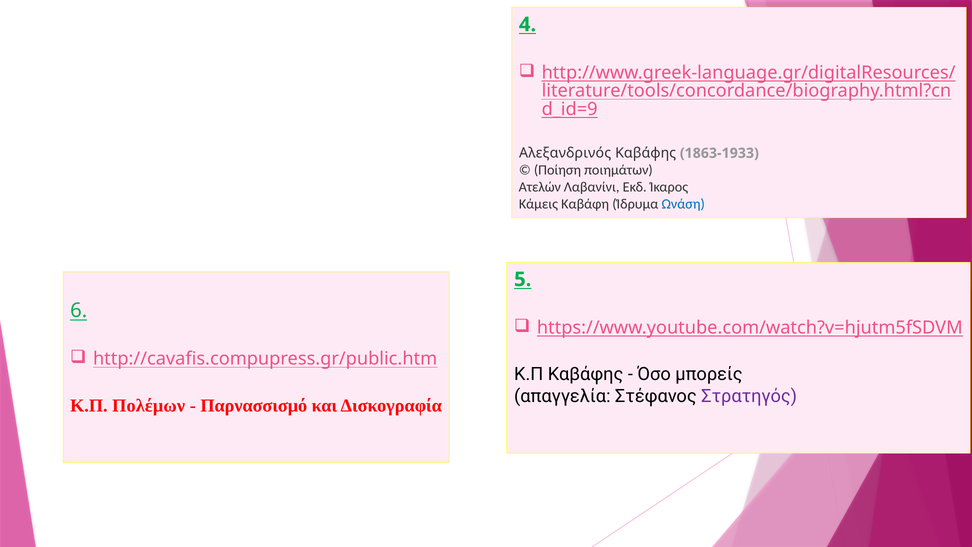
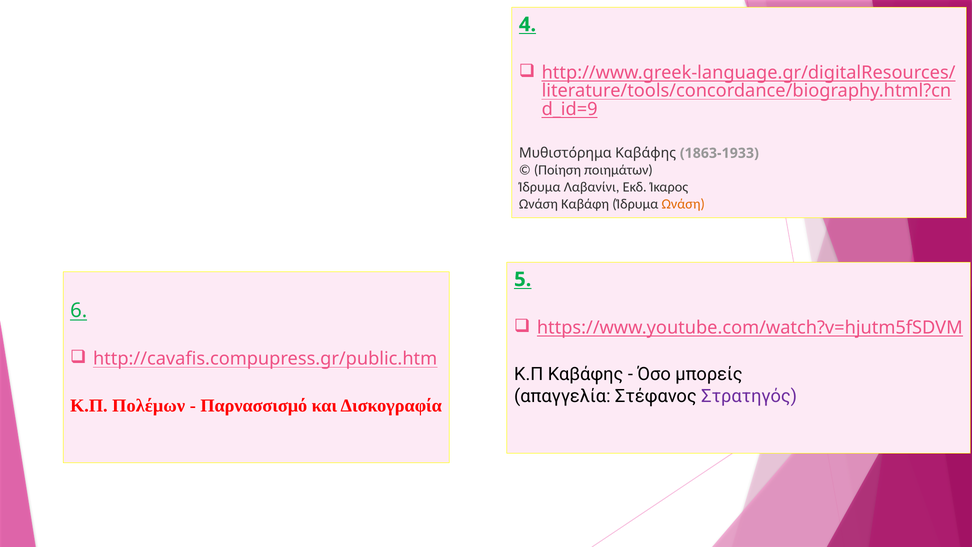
Αλεξανδρινός: Αλεξανδρινός -> Μυθιστόρημα (565, 153)
Ατελών: Ατελών -> Ίδρυμα (540, 187)
Κάμεις: Κάμεις -> Ωνάση (538, 204)
Ωνάση colour: blue -> orange (683, 204)
